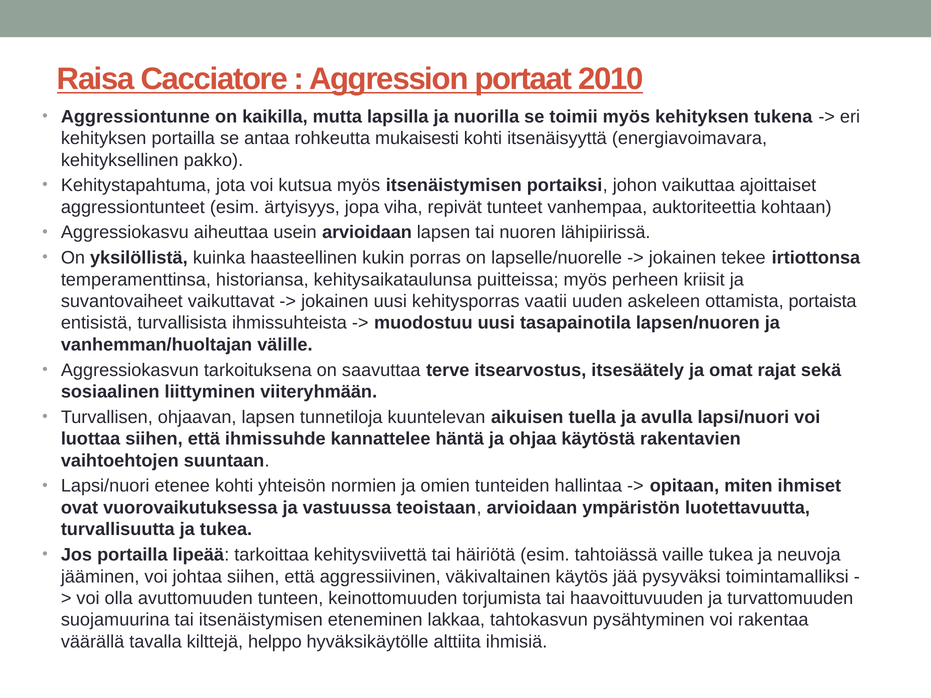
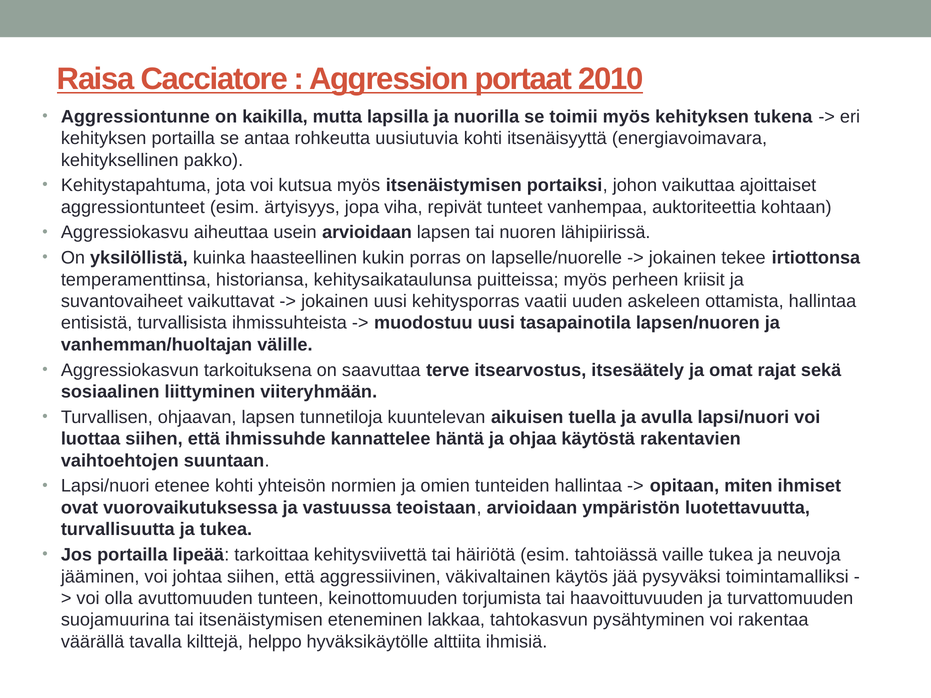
mukaisesti: mukaisesti -> uusiutuvia (417, 138)
ottamista portaista: portaista -> hallintaa (822, 301)
